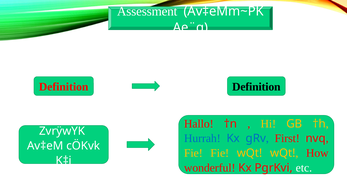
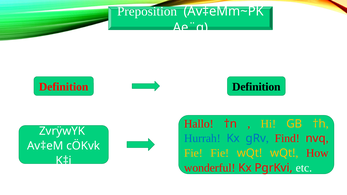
Assessment: Assessment -> Preposition (147, 11)
First: First -> Find (287, 139)
